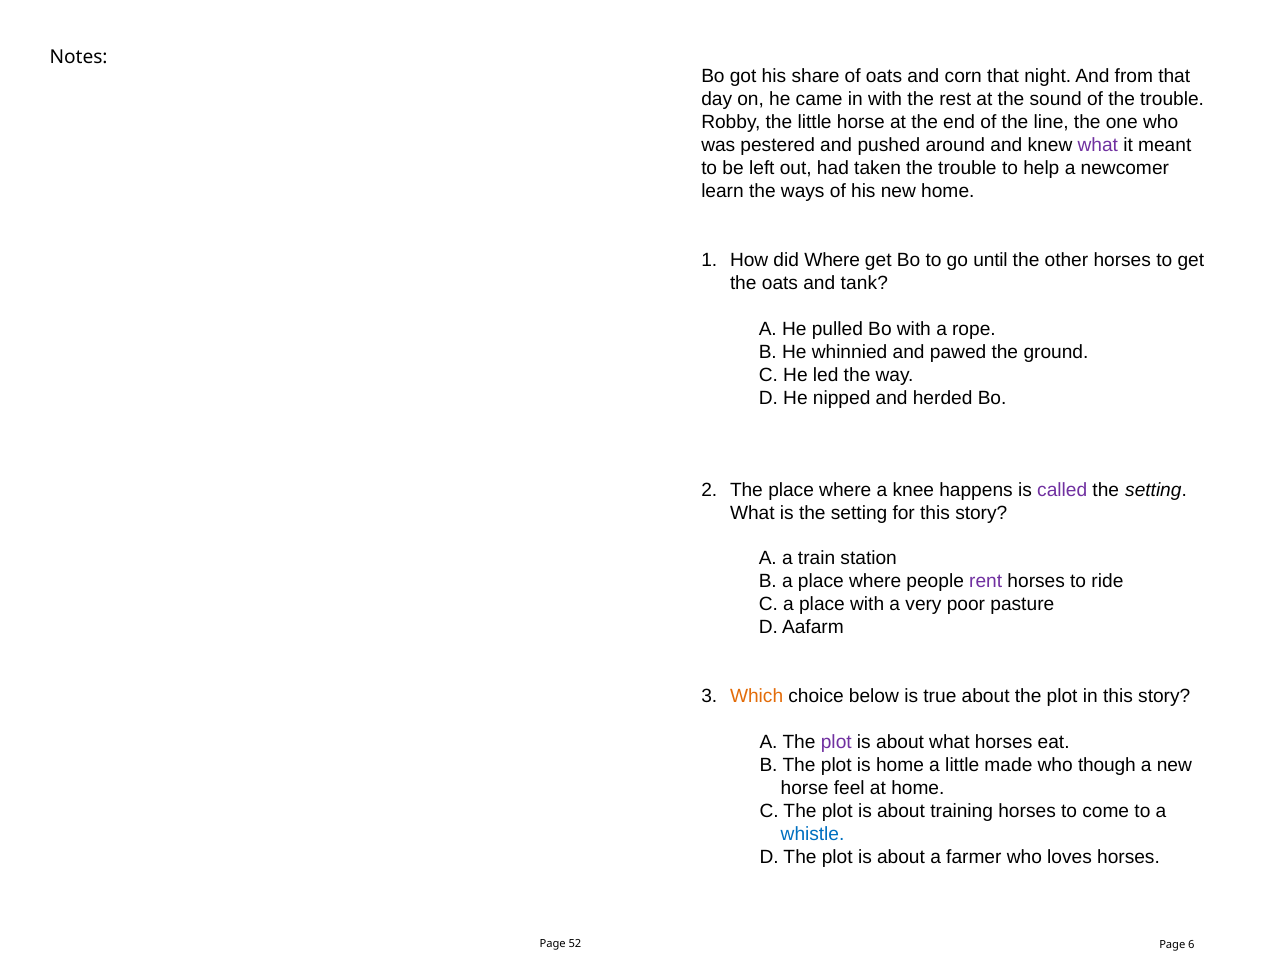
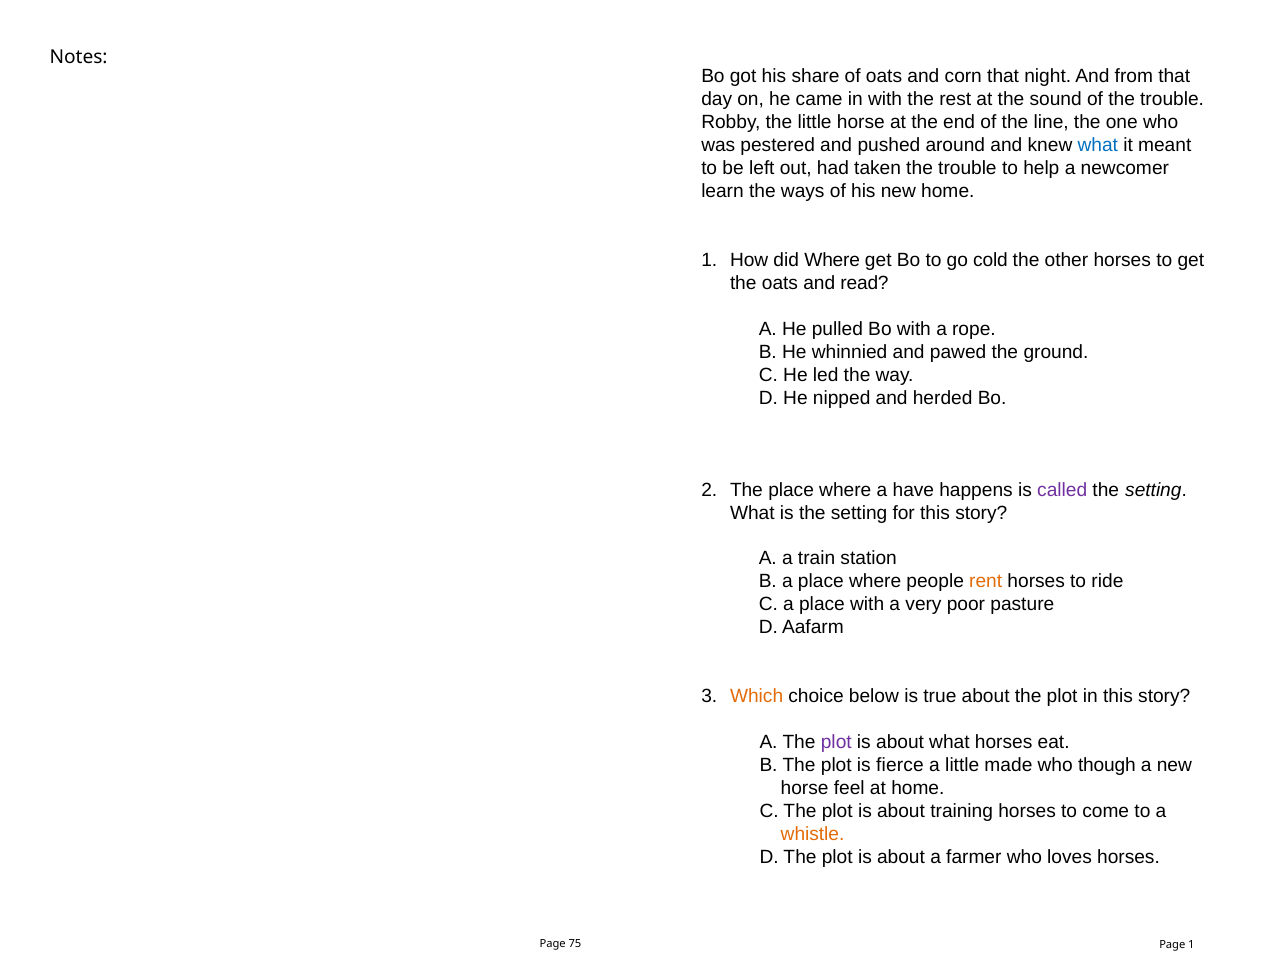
what colour: purple -> blue (1098, 145)
until: until -> cold (991, 260)
tank: tank -> read (865, 283)
knee: knee -> have (913, 490)
rent colour: purple -> orange (986, 582)
is home: home -> fierce (900, 766)
whistle colour: blue -> orange (813, 835)
52: 52 -> 75 (575, 944)
Page 6: 6 -> 1 (1191, 946)
